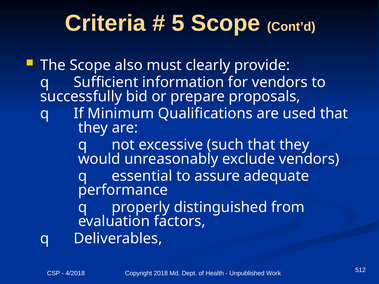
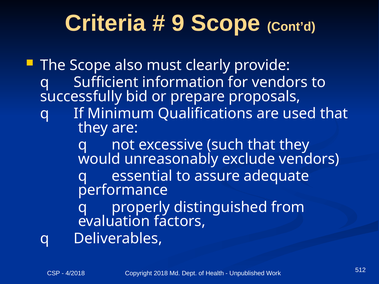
5: 5 -> 9 (178, 23)
